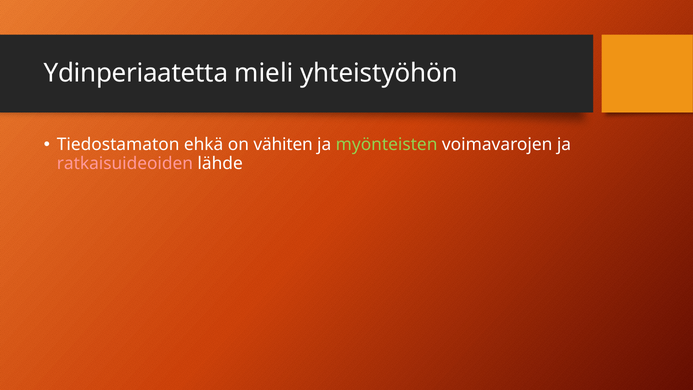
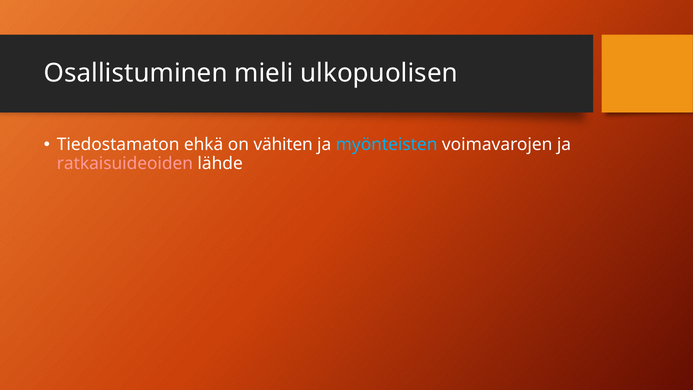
Ydinperiaatetta: Ydinperiaatetta -> Osallistuminen (136, 73)
yhteistyöhön: yhteistyöhön -> ulkopuolisen (379, 73)
myönteisten colour: light green -> light blue (387, 145)
